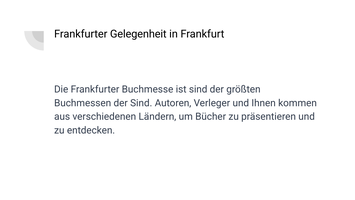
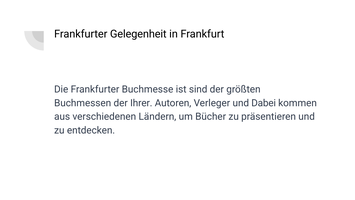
der Sind: Sind -> Ihrer (141, 103)
Ihnen: Ihnen -> Dabei (264, 103)
